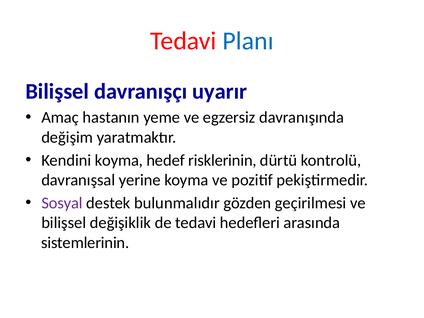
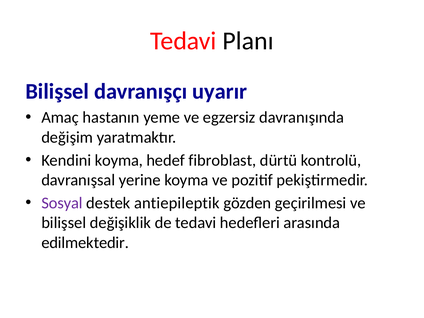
Planı colour: blue -> black (248, 41)
risklerinin: risklerinin -> fibroblast (222, 160)
bulunmalıdır: bulunmalıdır -> antiepileptik (177, 203)
sistemlerinin: sistemlerinin -> edilmektedir (85, 243)
